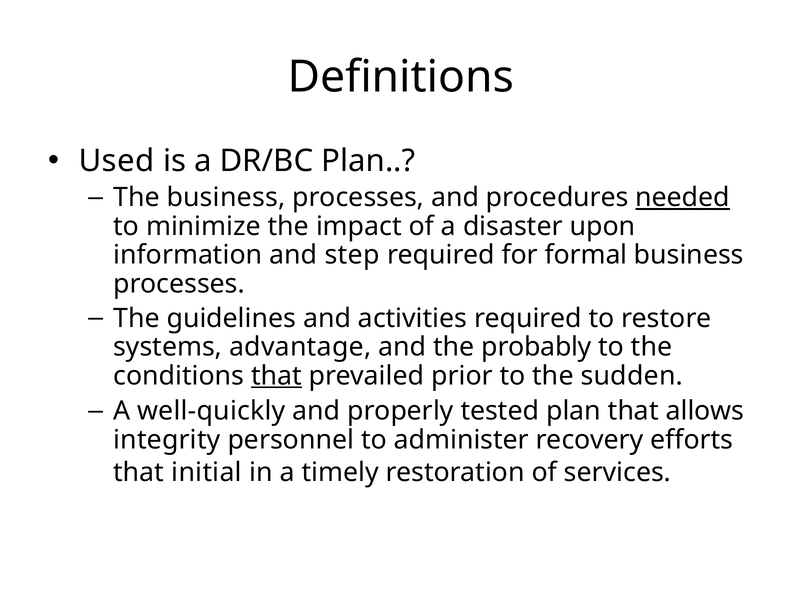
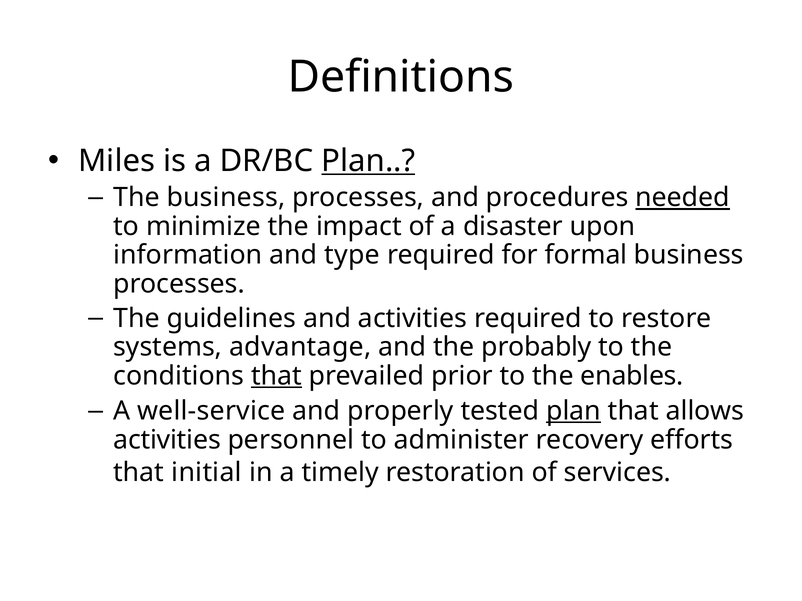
Used: Used -> Miles (117, 161)
Plan underline: none -> present (368, 161)
step: step -> type (352, 255)
sudden: sudden -> enables (632, 376)
well-quickly: well-quickly -> well-service (211, 411)
plan underline: none -> present (574, 411)
integrity: integrity -> activities (167, 440)
